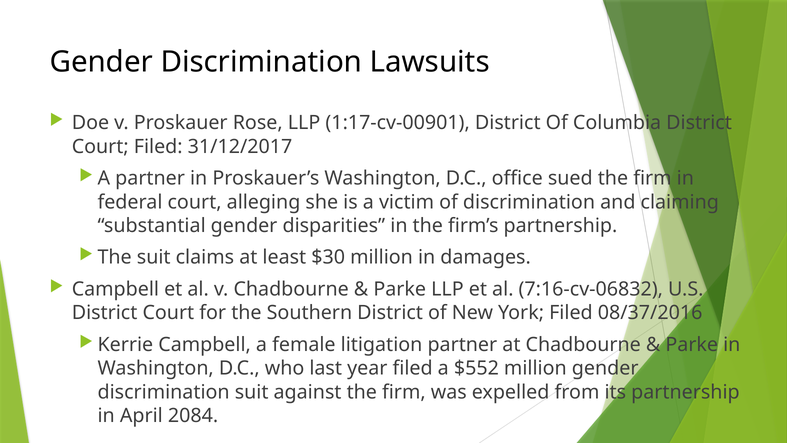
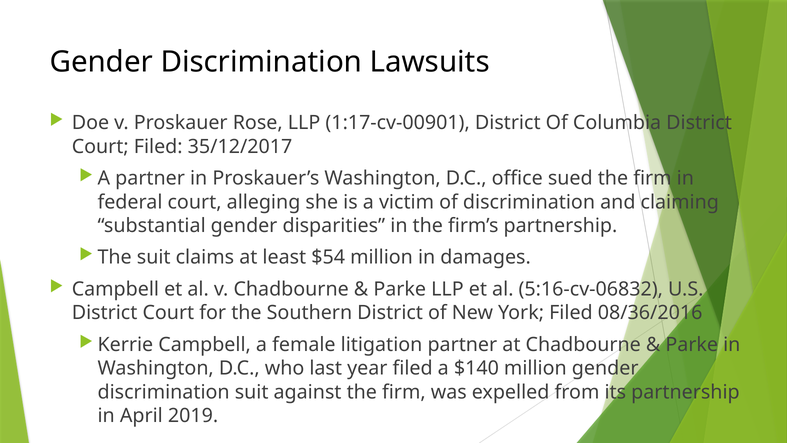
31/12/2017: 31/12/2017 -> 35/12/2017 (240, 146)
$30: $30 -> $54 (328, 257)
7:16-cv-06832: 7:16-cv-06832 -> 5:16-cv-06832 (591, 289)
08/37/2016: 08/37/2016 -> 08/36/2016 (650, 313)
$552: $552 -> $140 (476, 368)
2084: 2084 -> 2019 (193, 415)
